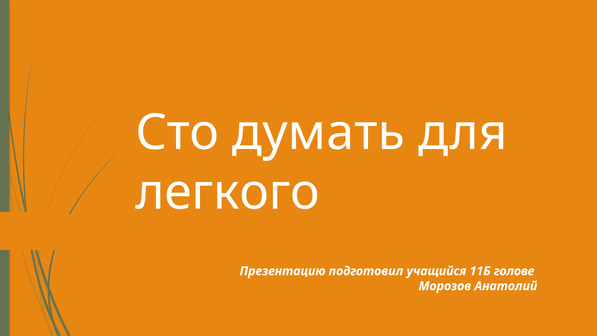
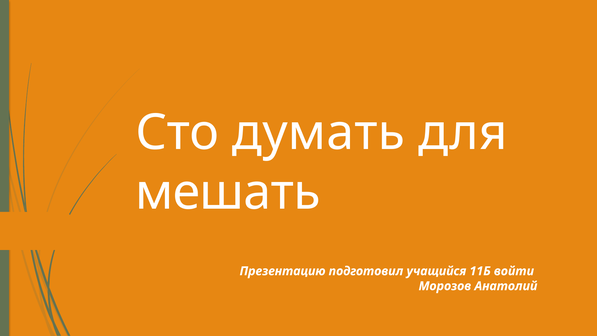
легкого: легкого -> мешать (228, 192)
голове: голове -> войти (514, 271)
